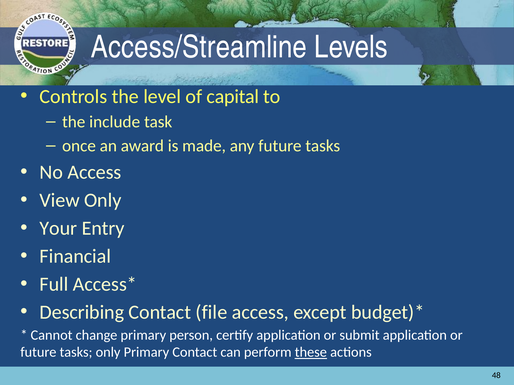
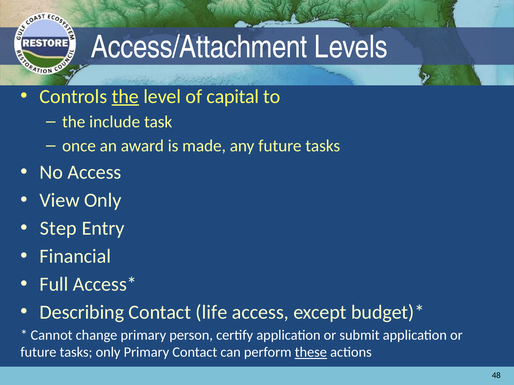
Access/Streamline: Access/Streamline -> Access/Attachment (199, 47)
the underline: none -> present (125, 97)
Your: Your -> Step (58, 229)
file: file -> life (211, 313)
